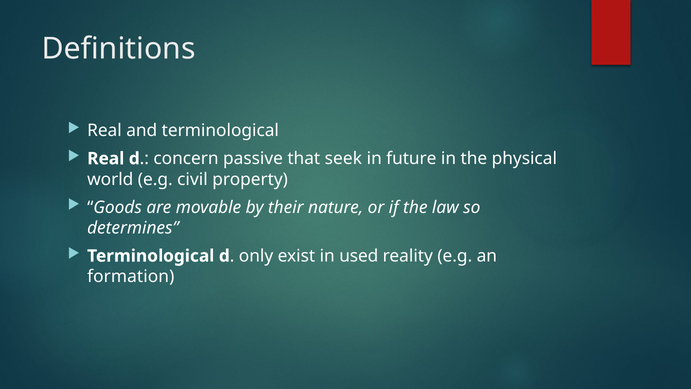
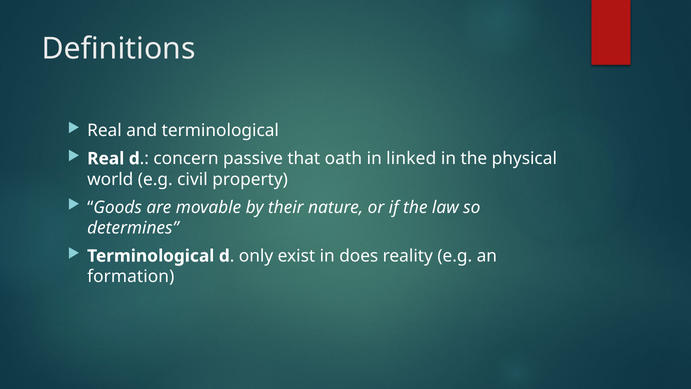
seek: seek -> oath (343, 158)
future: future -> linked (411, 158)
used: used -> does (359, 256)
